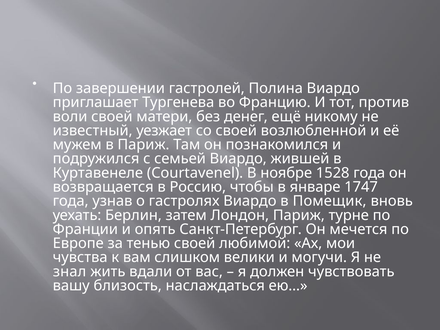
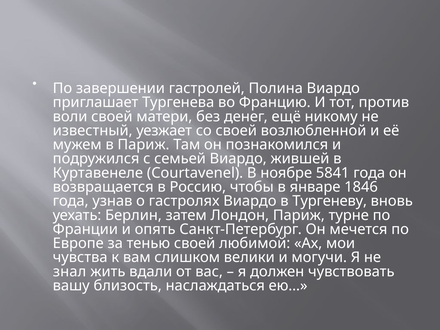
1528: 1528 -> 5841 (333, 173)
1747: 1747 -> 1846 (361, 187)
Помещик: Помещик -> Тургеневу (330, 201)
